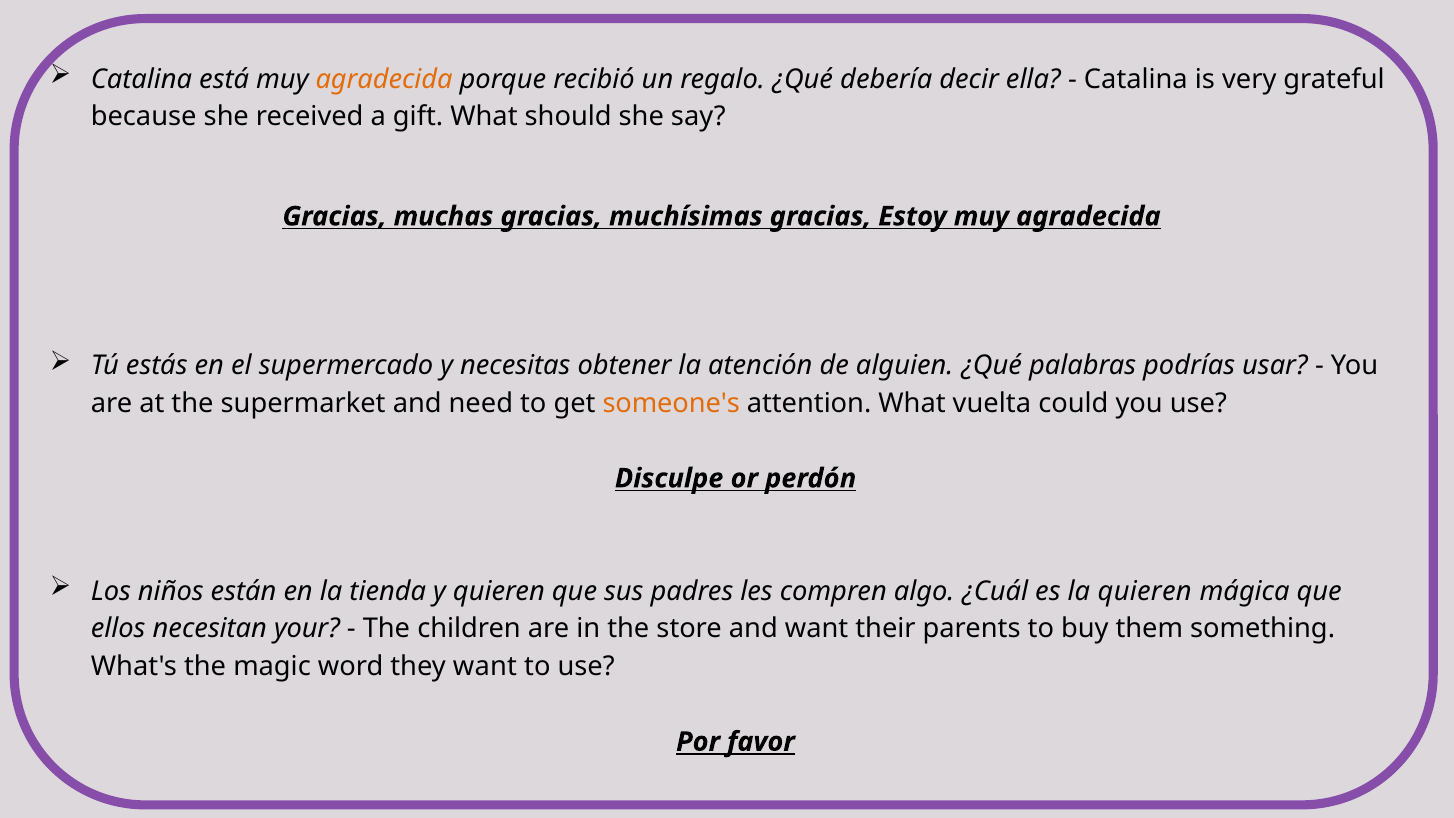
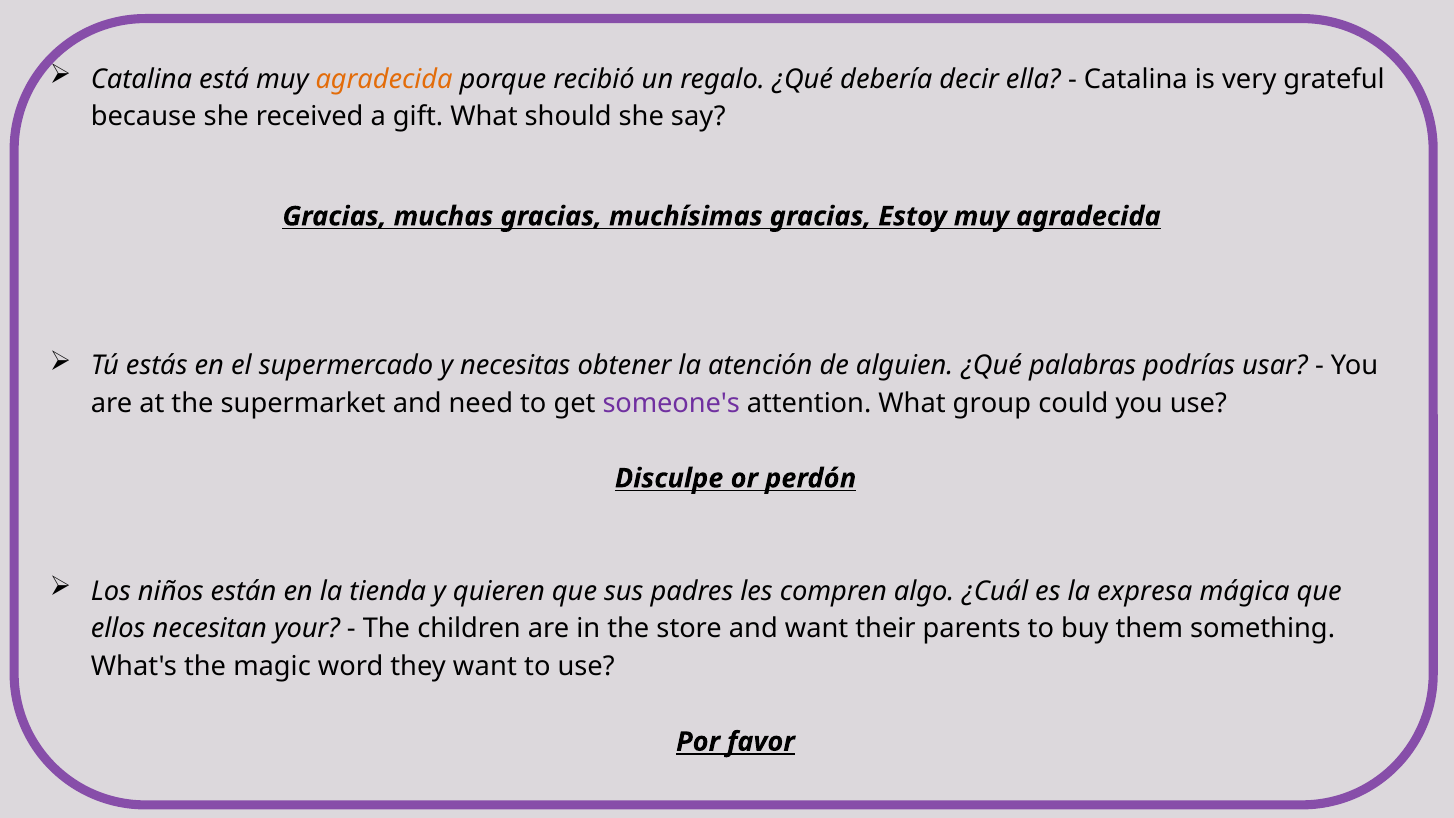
someone's colour: orange -> purple (671, 403)
vuelta: vuelta -> group (992, 403)
la quieren: quieren -> expresa (1145, 591)
